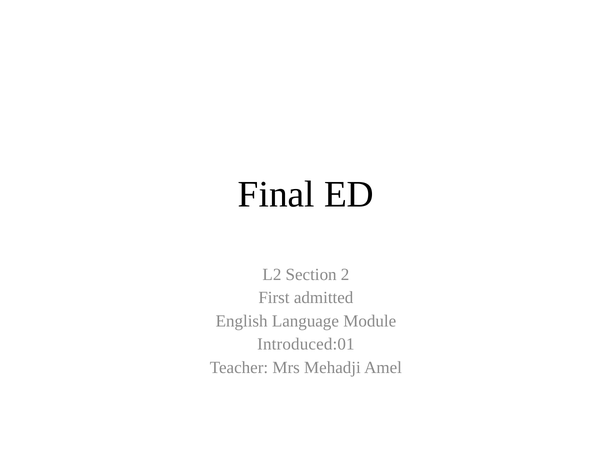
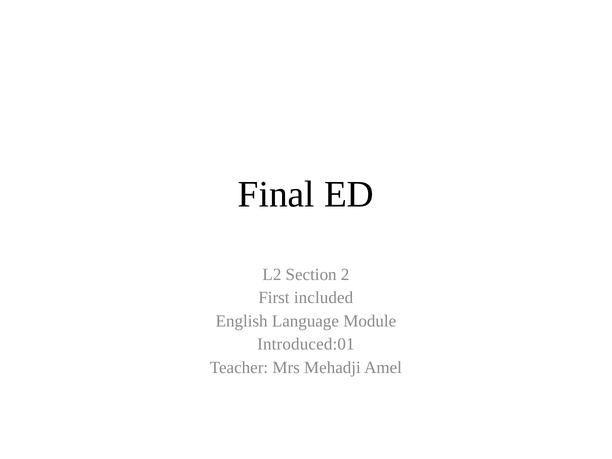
admitted: admitted -> included (324, 298)
